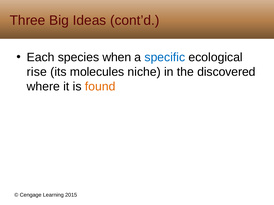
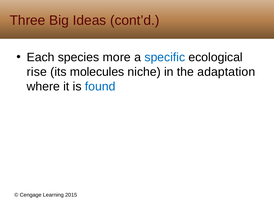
when: when -> more (117, 57)
discovered: discovered -> adaptation (226, 72)
found colour: orange -> blue (100, 87)
